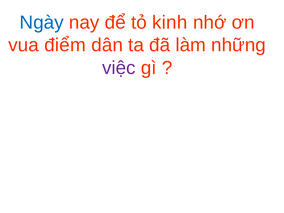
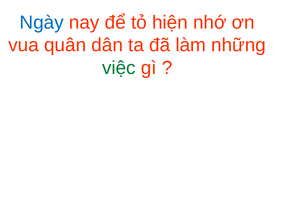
kinh: kinh -> hiện (170, 22)
điểm: điểm -> quân (65, 45)
việc colour: purple -> green (119, 68)
